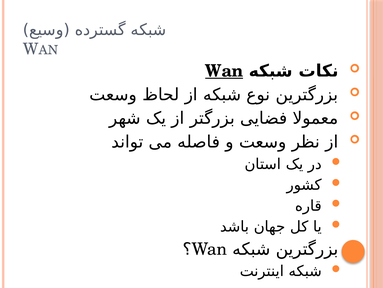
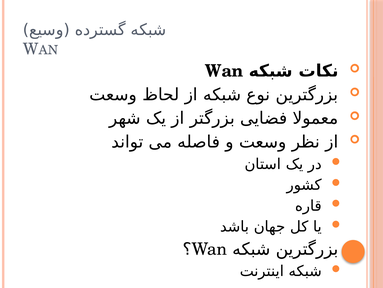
Wan underline: present -> none (224, 71)
